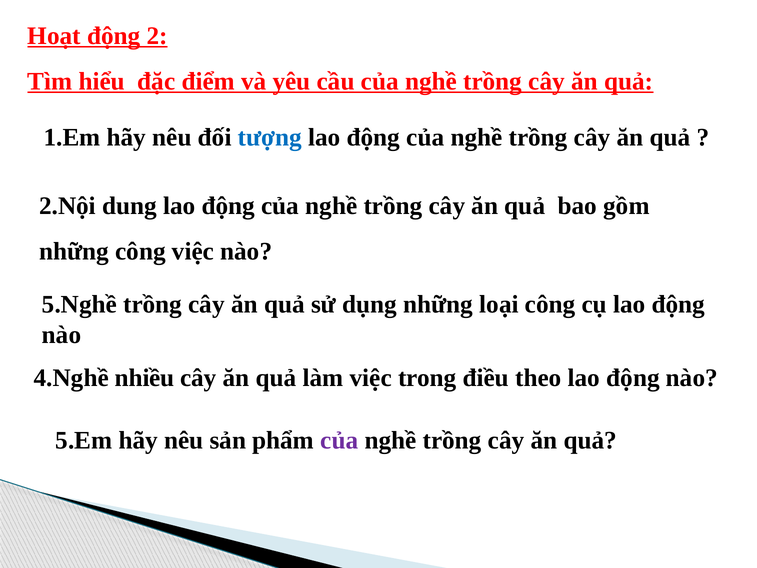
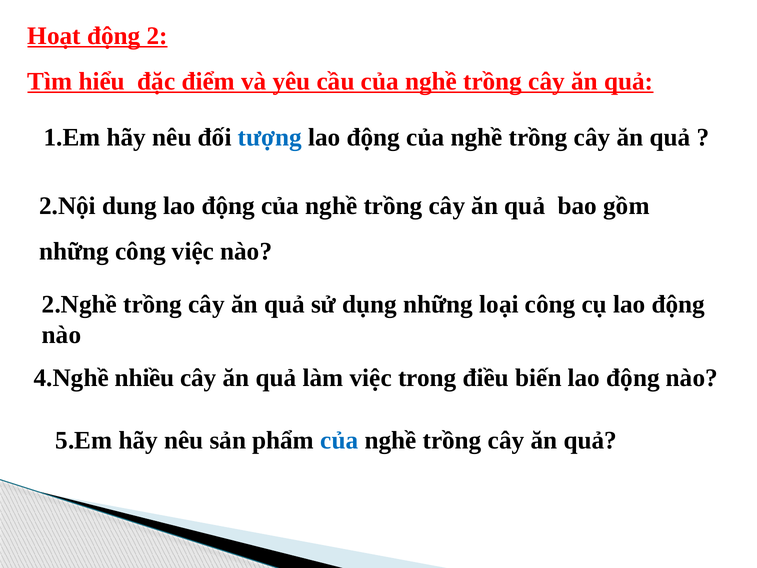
5.Nghề: 5.Nghề -> 2.Nghề (79, 304)
theo: theo -> biến (538, 378)
của colour: purple -> blue (339, 440)
